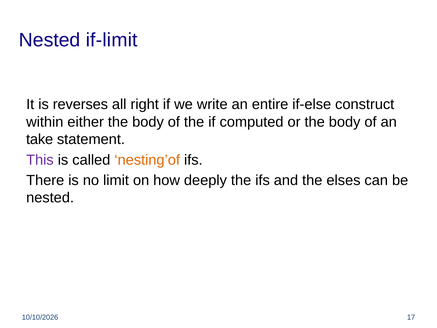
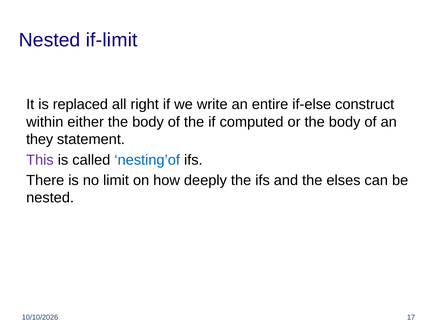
reverses: reverses -> replaced (80, 104)
take: take -> they (40, 139)
nesting’of colour: orange -> blue (147, 160)
